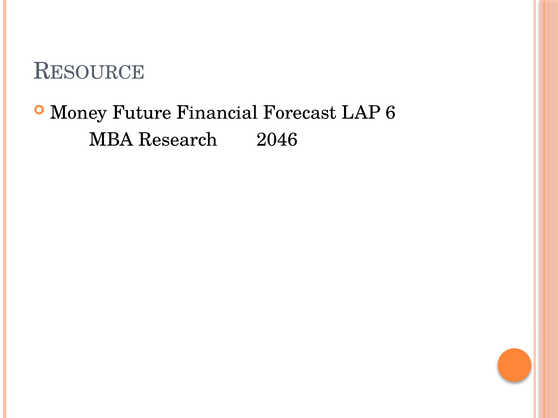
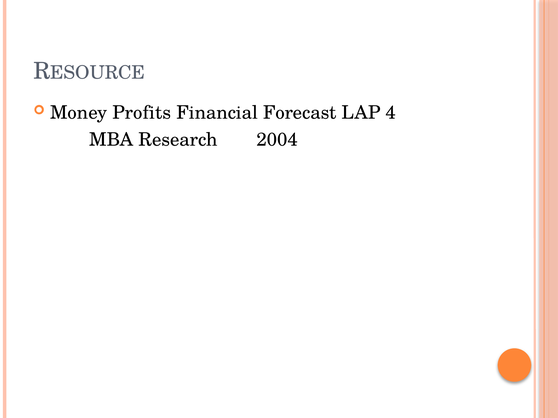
Future: Future -> Profits (142, 113)
6: 6 -> 4 (391, 113)
2046: 2046 -> 2004 (277, 140)
